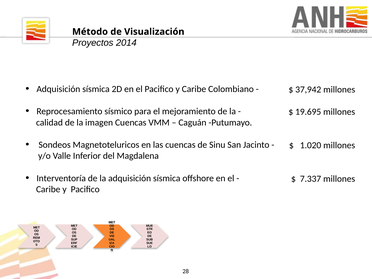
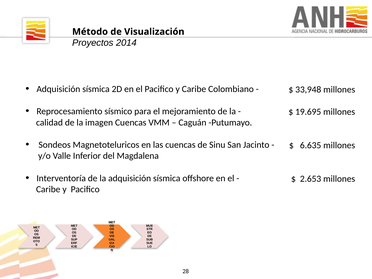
37,942: 37,942 -> 33,948 (308, 90)
1.020: 1.020 -> 6.635 (311, 145)
7.337: 7.337 -> 2.653 (311, 179)
